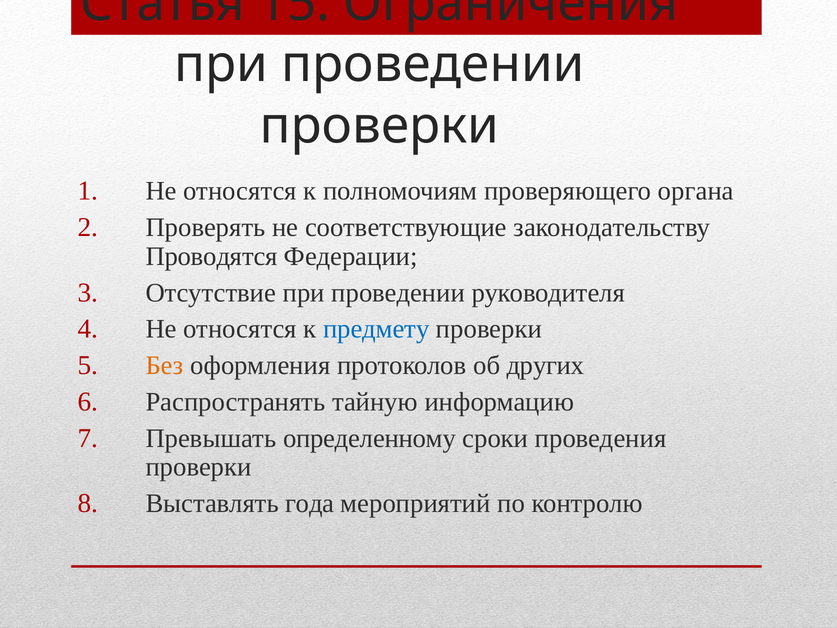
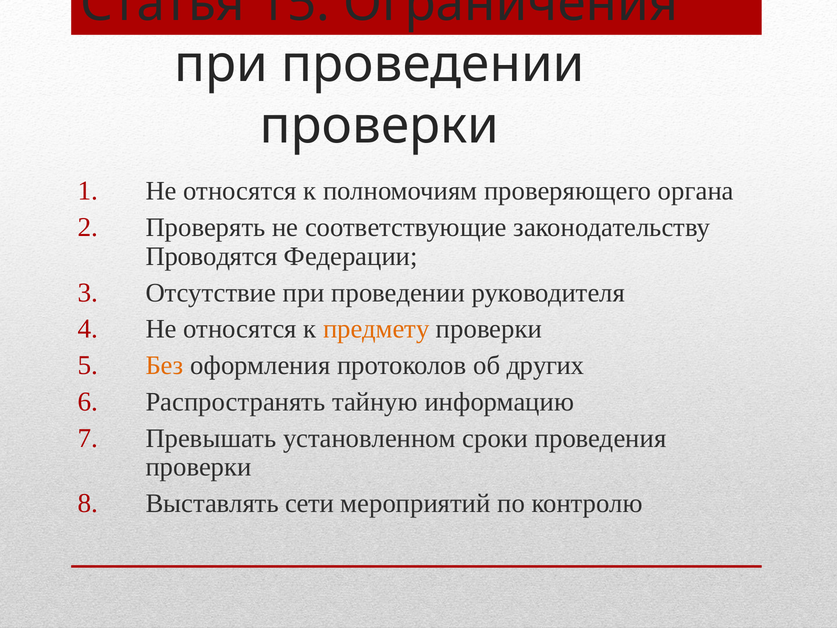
предмету colour: blue -> orange (376, 329)
определенному: определенному -> установленном (369, 438)
года: года -> сети (310, 503)
